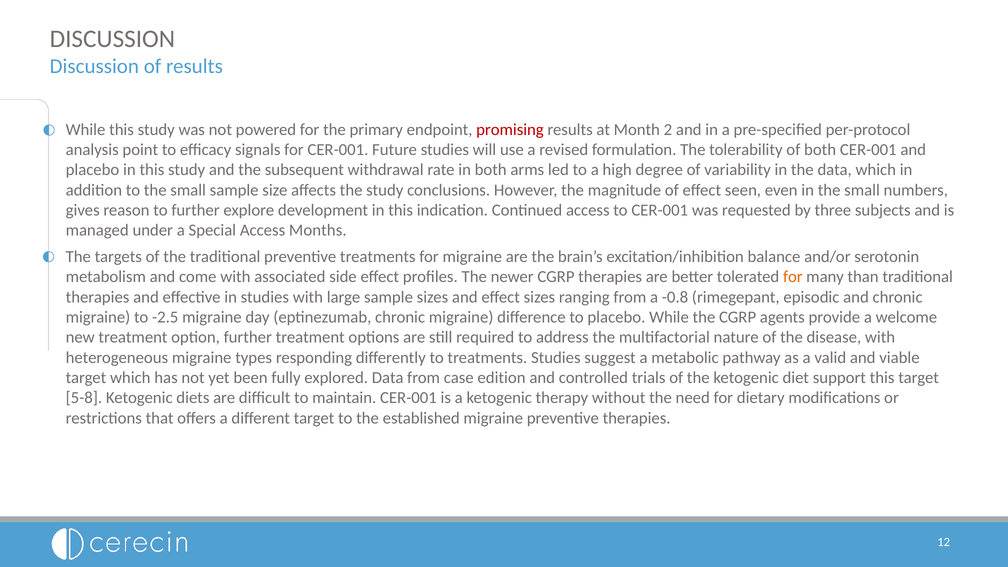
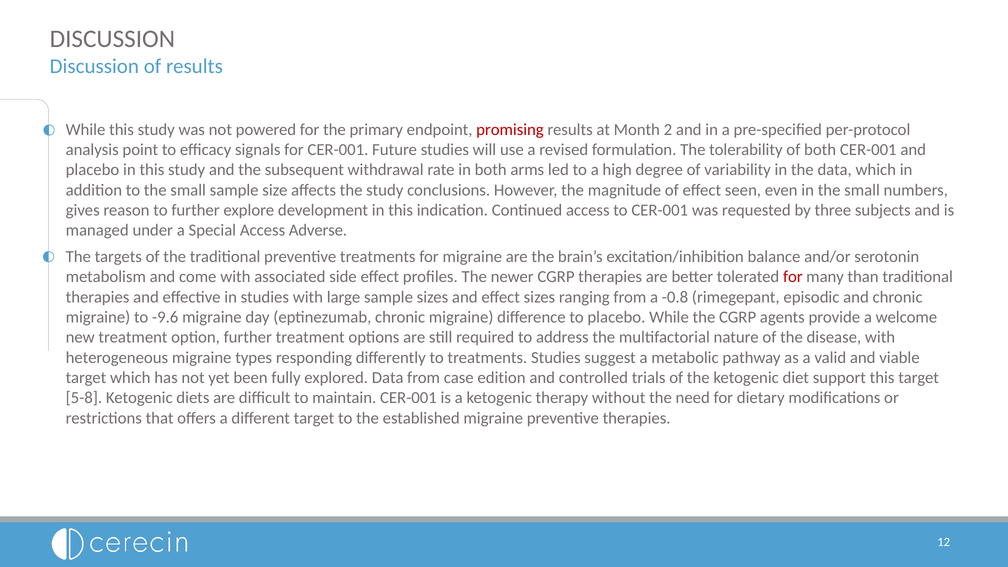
Months: Months -> Adverse (318, 230)
for colour: orange -> red (793, 277)
-2.5: -2.5 -> -9.6 (165, 317)
